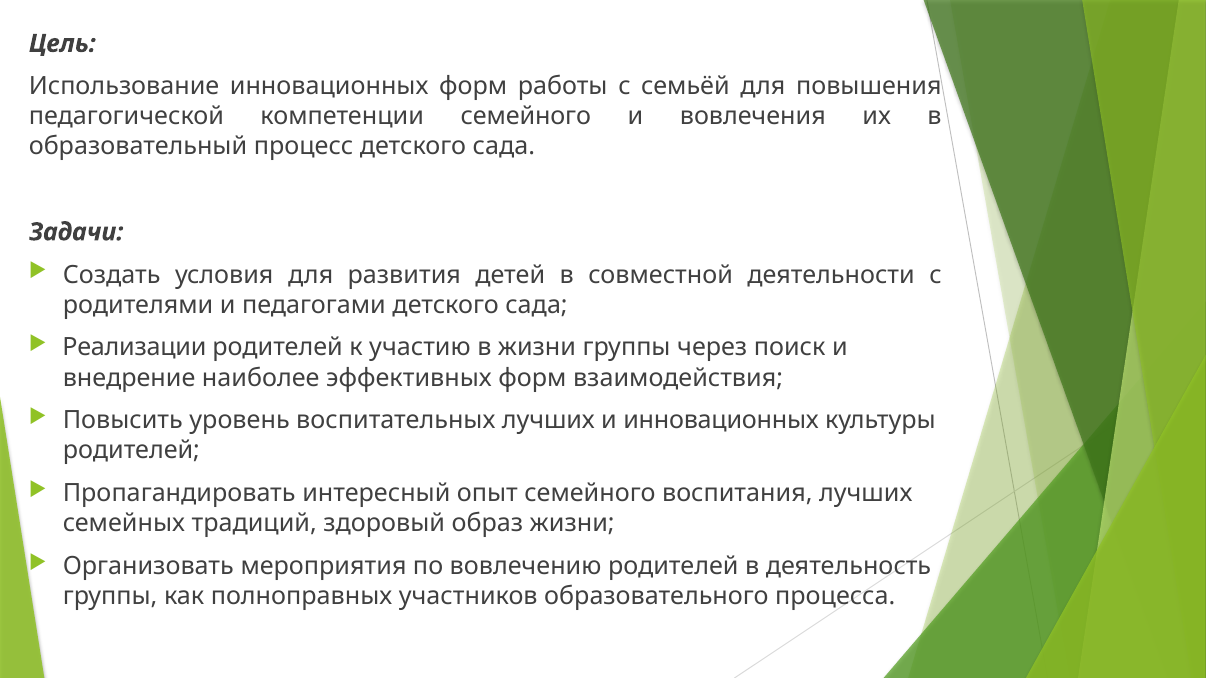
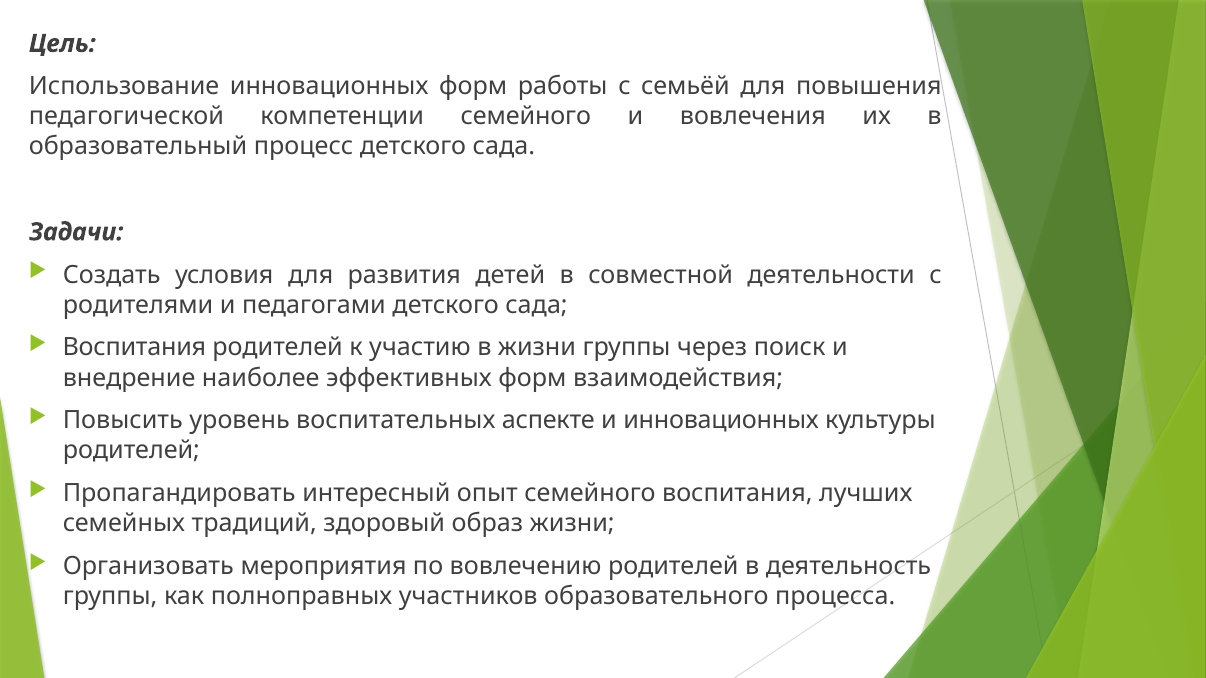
Реализации: Реализации -> Воспитания (134, 348)
воспитательных лучших: лучших -> аспекте (548, 421)
